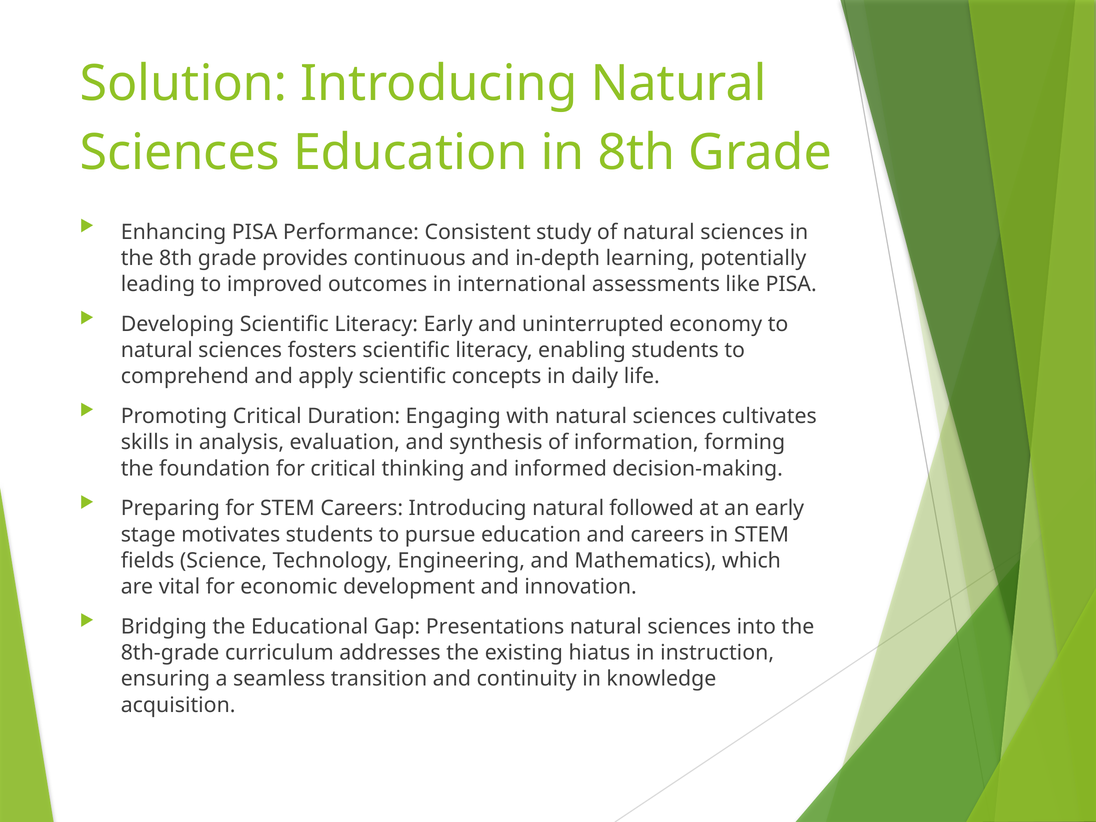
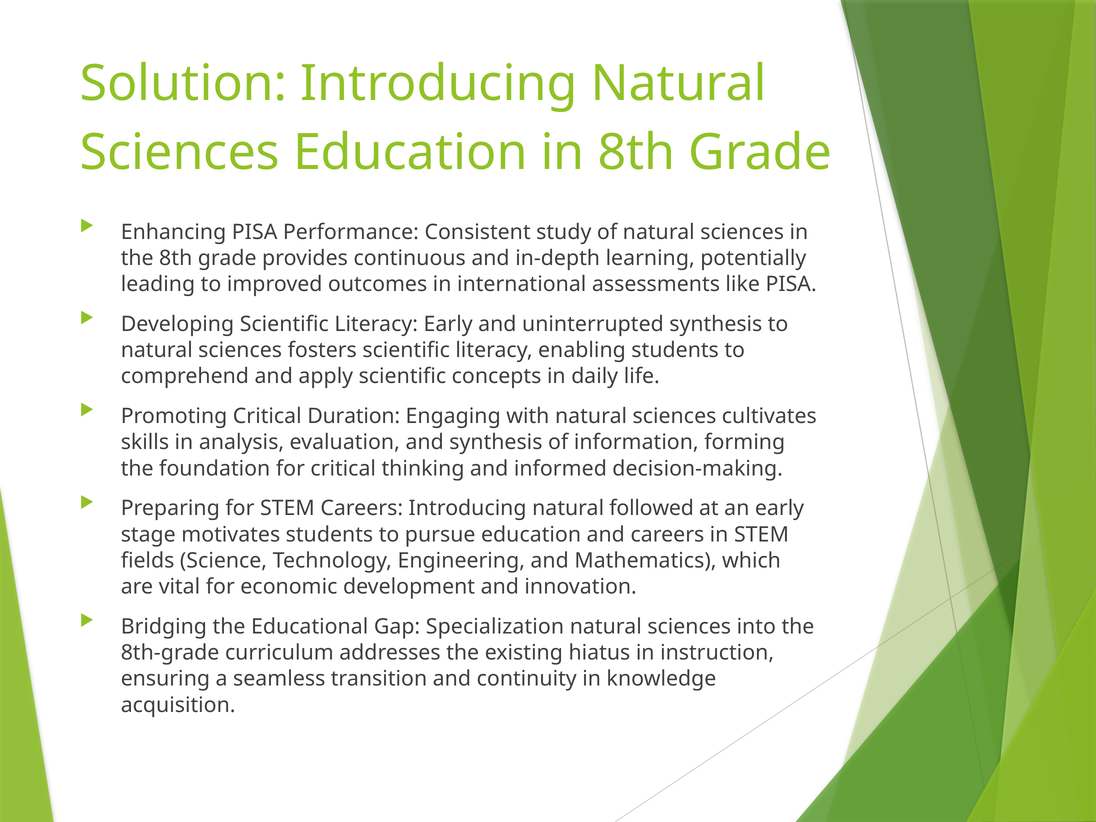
uninterrupted economy: economy -> synthesis (716, 324)
Presentations: Presentations -> Specialization (495, 627)
